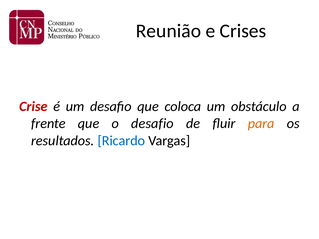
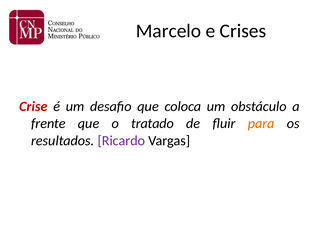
Reunião: Reunião -> Marcelo (168, 31)
o desafio: desafio -> tratado (153, 124)
Ricardo colour: blue -> purple (121, 141)
